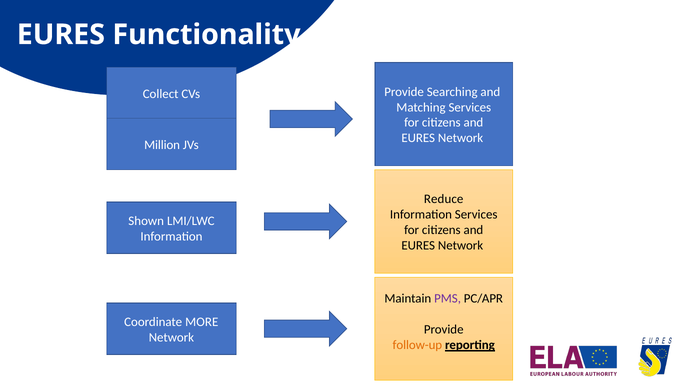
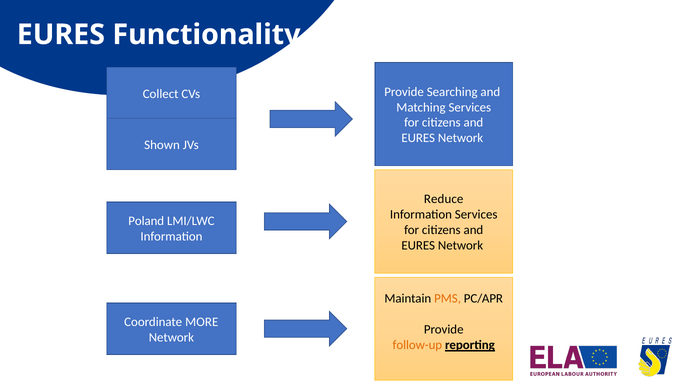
Million: Million -> Shown (162, 145)
Shown: Shown -> Poland (146, 221)
PMS colour: purple -> orange (448, 299)
